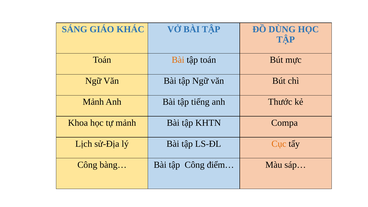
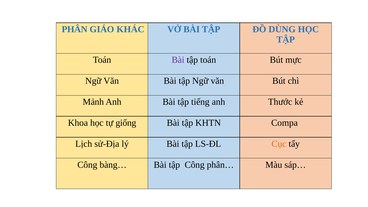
SÁNG: SÁNG -> PHÂN (75, 29)
Bài colour: orange -> purple (178, 60)
tự mảnh: mảnh -> giống (126, 123)
điểm…: điểm… -> phân… (220, 165)
